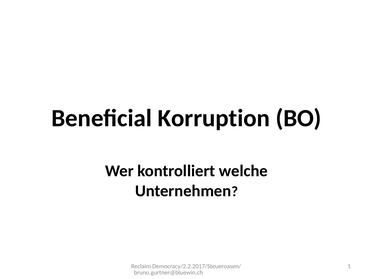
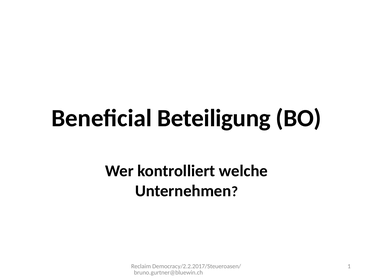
Korruption: Korruption -> Beteiligung (214, 119)
